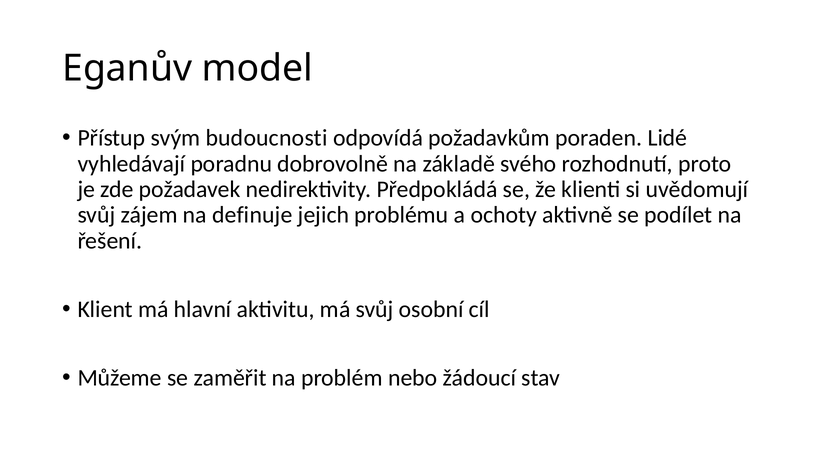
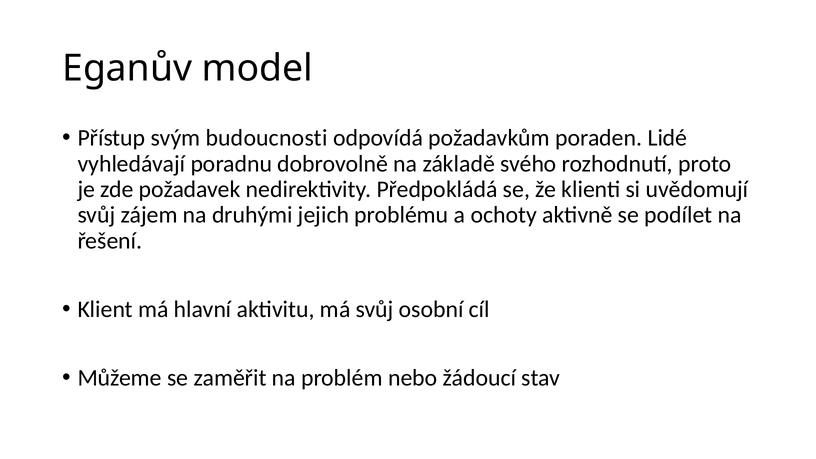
definuje: definuje -> druhými (252, 215)
